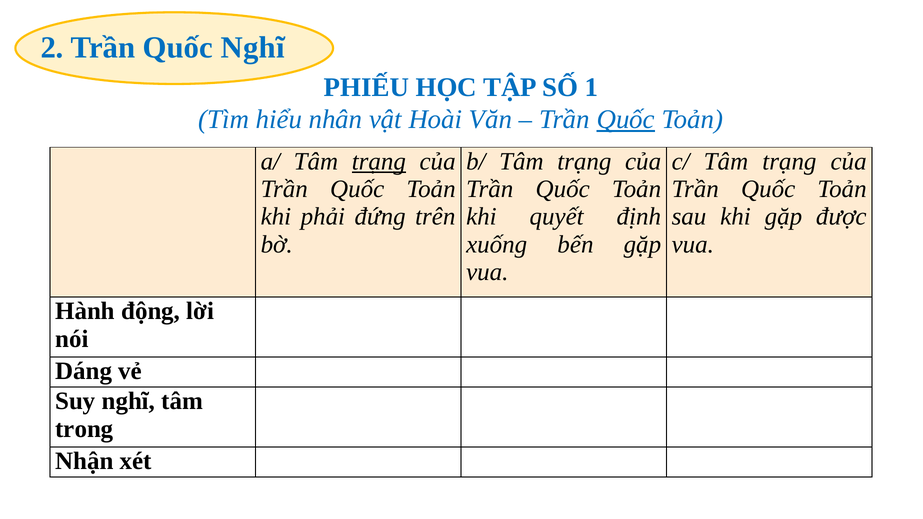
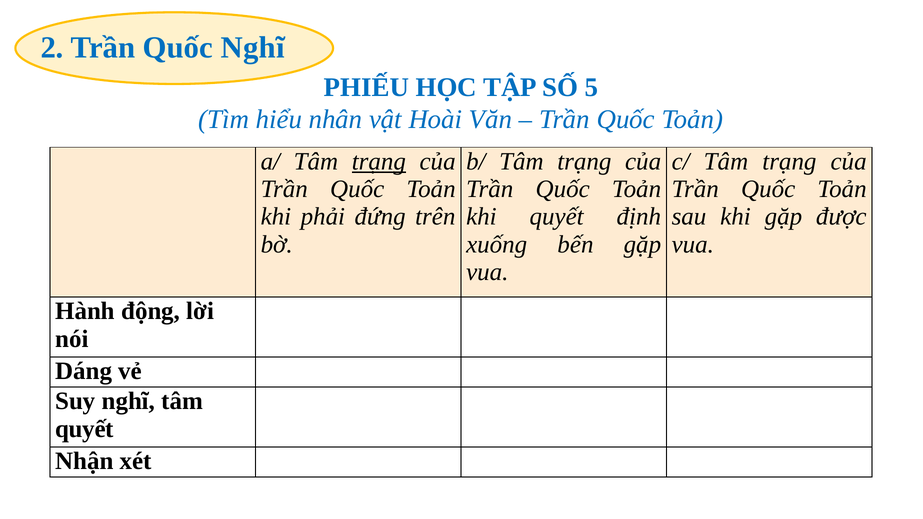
1: 1 -> 5 (591, 87)
Quốc underline: present -> none (626, 120)
trong: trong -> quyết (84, 429)
